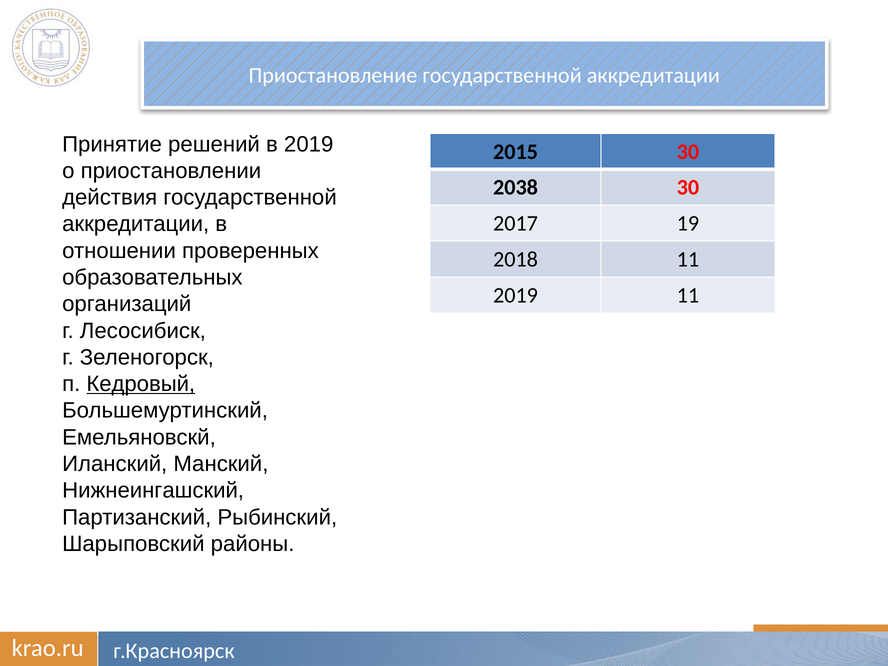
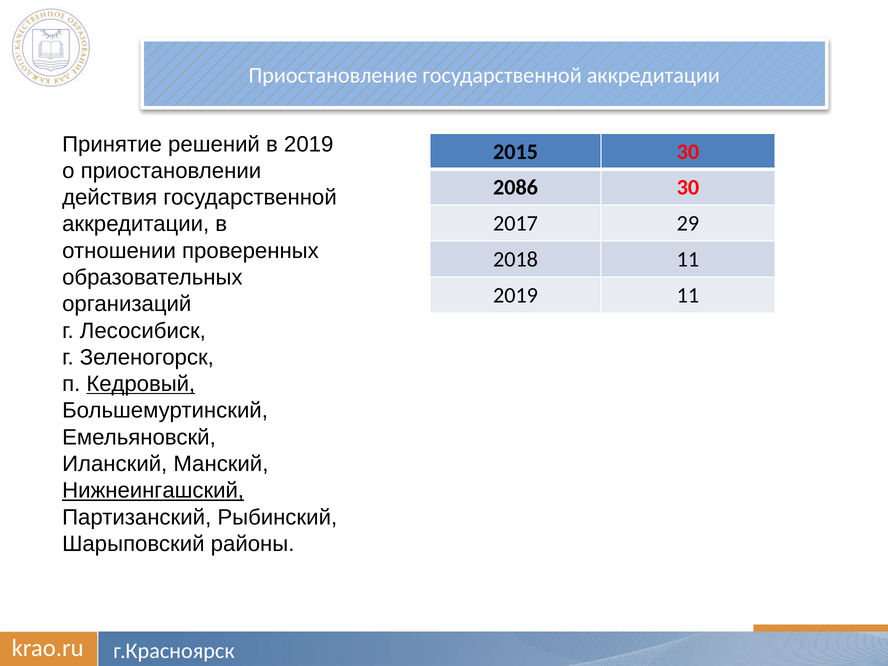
2038: 2038 -> 2086 (516, 187)
19: 19 -> 29 (688, 223)
Нижнеингашский underline: none -> present (153, 491)
